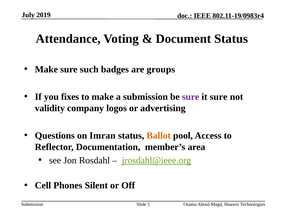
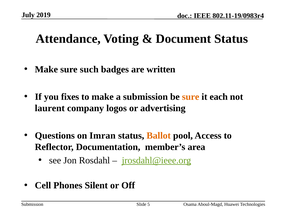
groups: groups -> written (161, 69)
sure colour: purple -> orange (191, 97)
it sure: sure -> each (219, 97)
validity: validity -> laurent (50, 108)
